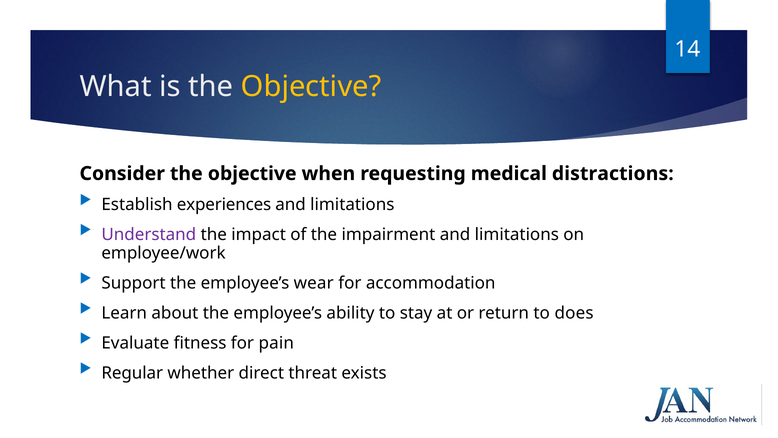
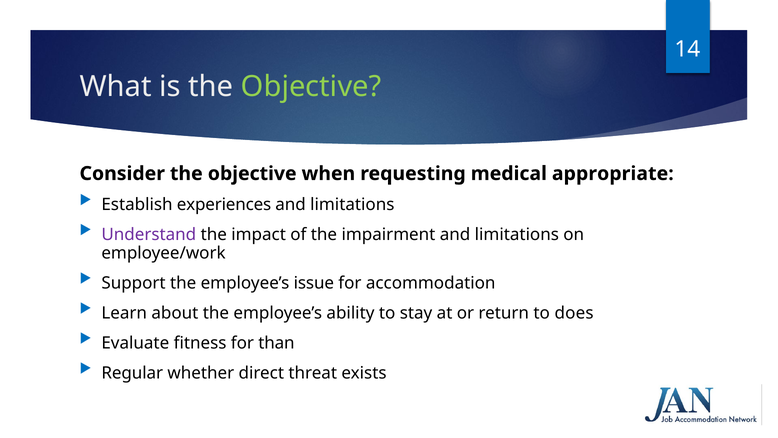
Objective colour: yellow -> light green (311, 87)
distractions: distractions -> appropriate (613, 173)
wear: wear -> issue (314, 283)
pain: pain -> than (276, 343)
